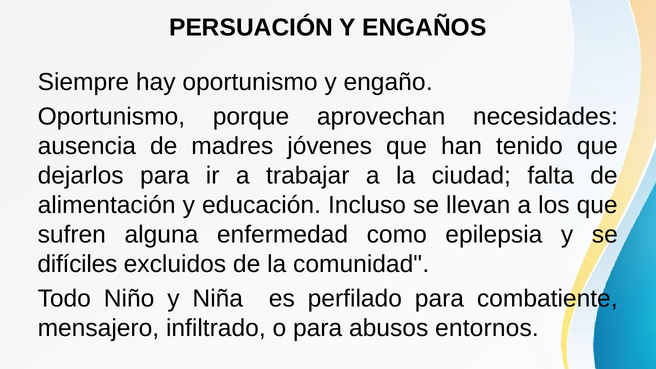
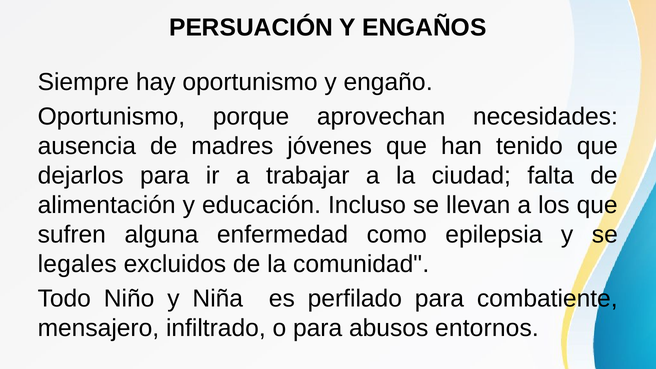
difíciles: difíciles -> legales (77, 264)
